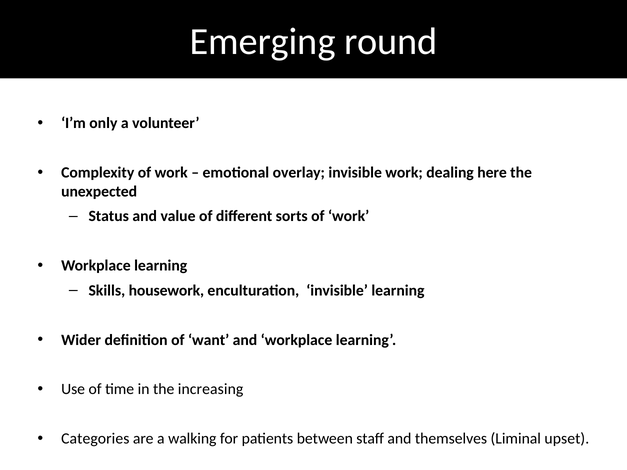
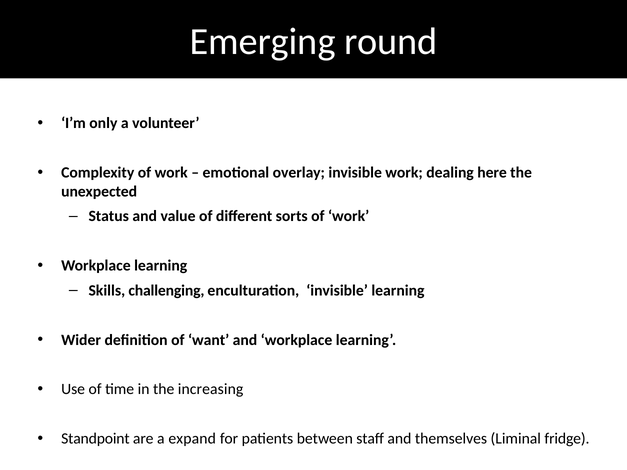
housework: housework -> challenging (166, 291)
Categories: Categories -> Standpoint (95, 439)
walking: walking -> expand (192, 439)
upset: upset -> fridge (567, 439)
